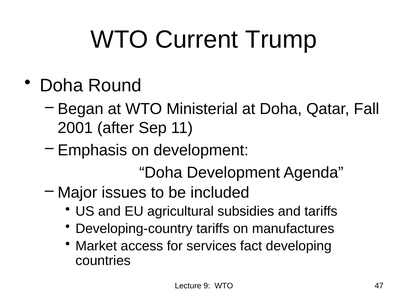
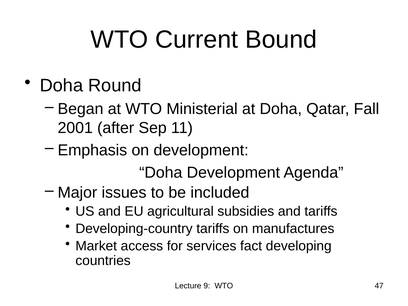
Trump: Trump -> Bound (281, 39)
